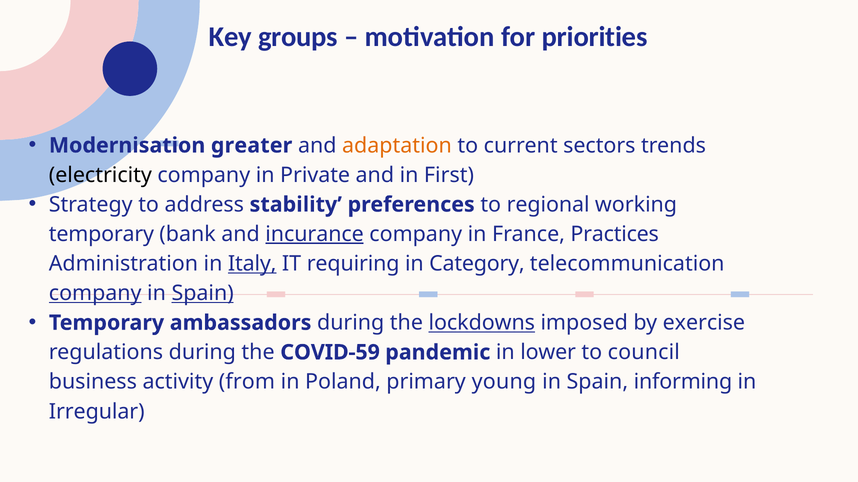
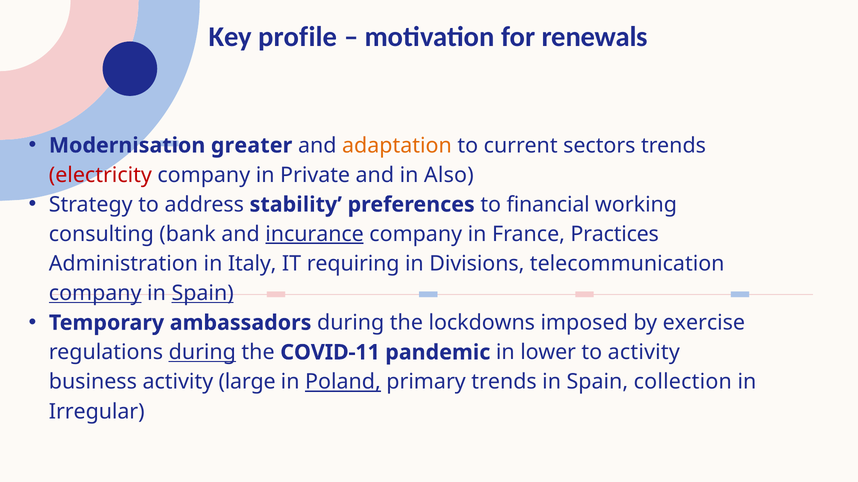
groups: groups -> profile (298, 37)
priorities: priorities -> renewals (595, 37)
electricity colour: black -> red (100, 175)
First: First -> Also (449, 175)
regional: regional -> financial (548, 205)
temporary: temporary -> consulting (101, 234)
Italy underline: present -> none (252, 264)
Category: Category -> Divisions (477, 264)
lockdowns underline: present -> none (482, 323)
during underline: none -> present (202, 353)
COVID-59: COVID-59 -> COVID-11 (330, 353)
to council: council -> activity (644, 353)
from: from -> large (247, 382)
Poland underline: none -> present (343, 382)
primary young: young -> trends (504, 382)
informing: informing -> collection (683, 382)
